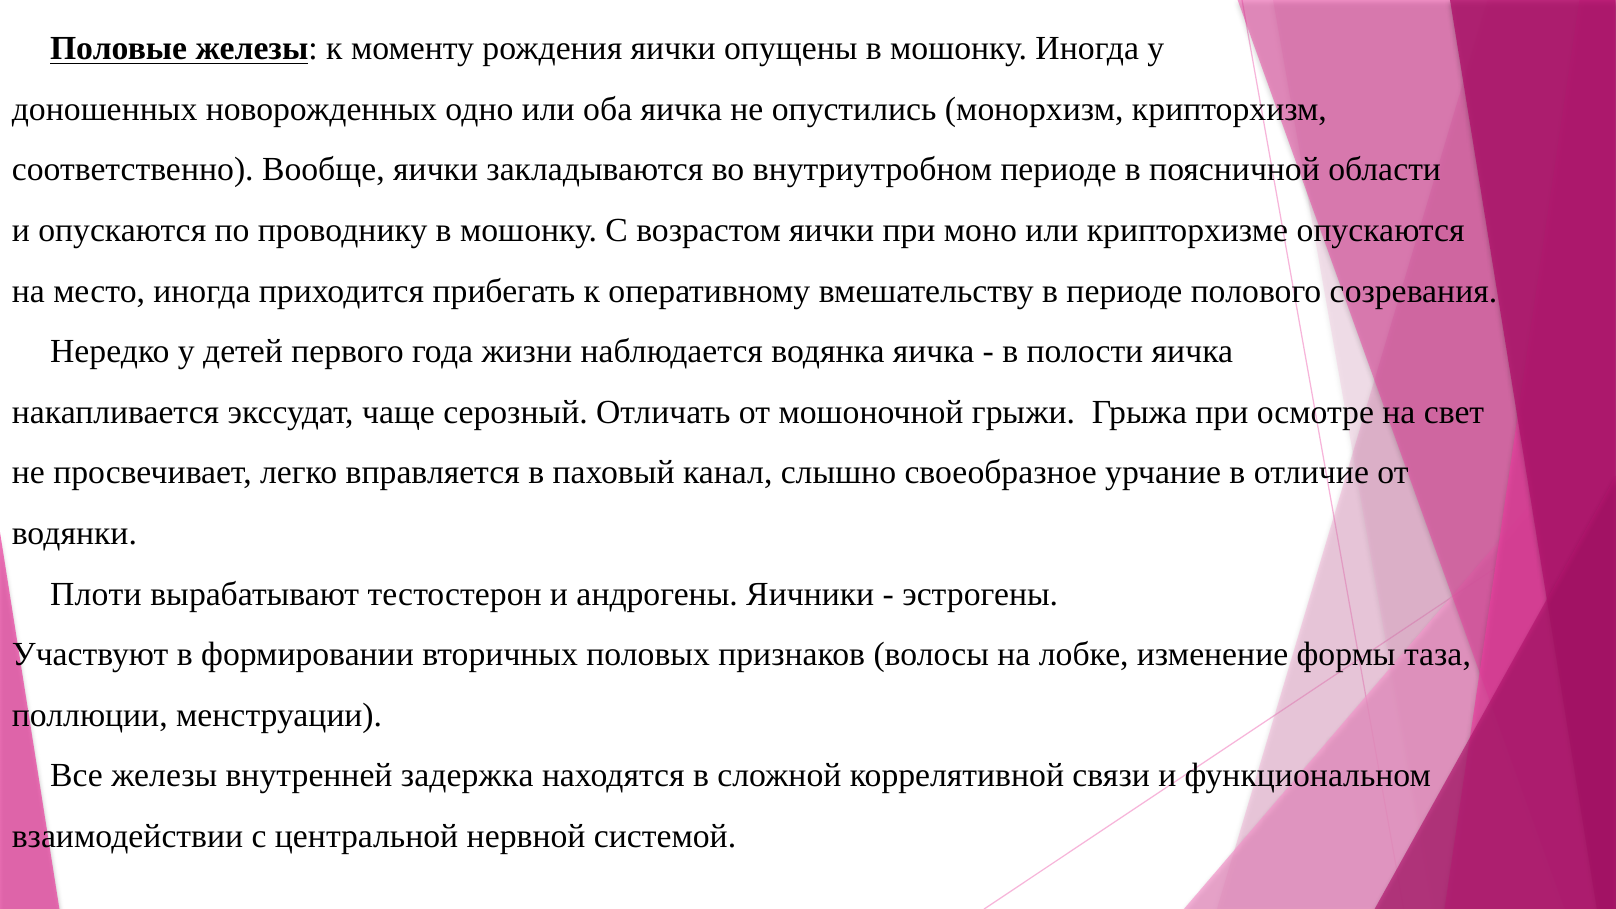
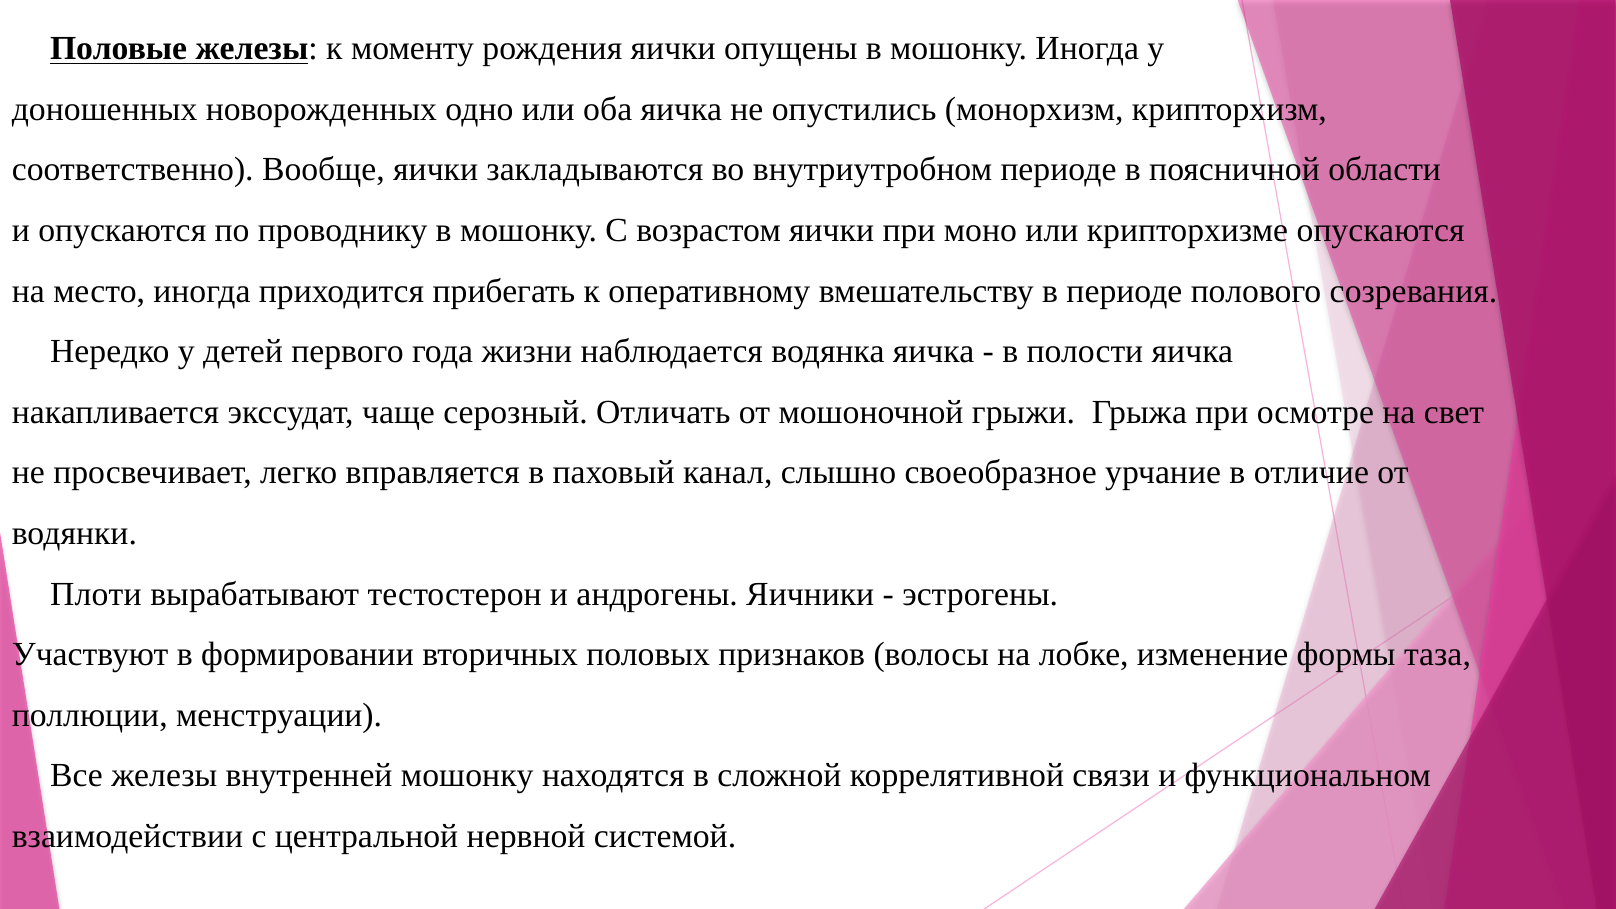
внутренней задержка: задержка -> мошонку (467, 776)
